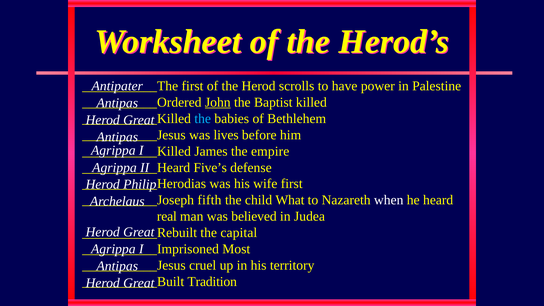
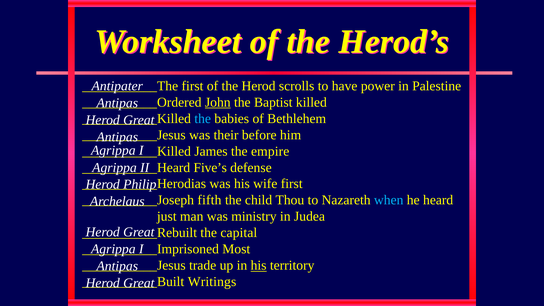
lives: lives -> their (226, 135)
What: What -> Thou (290, 200)
when colour: white -> light blue (389, 200)
real: real -> just (167, 216)
believed: believed -> ministry (254, 216)
cruel: cruel -> trade (203, 265)
his underline: none -> present (259, 265)
Tradition: Tradition -> Writings (212, 282)
